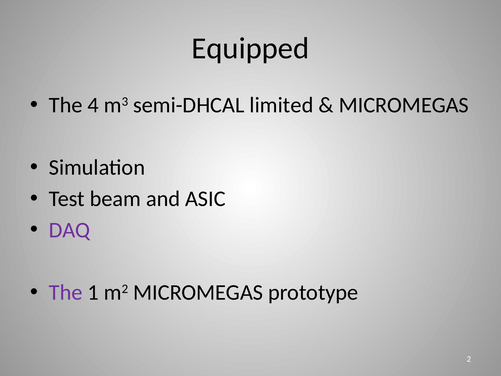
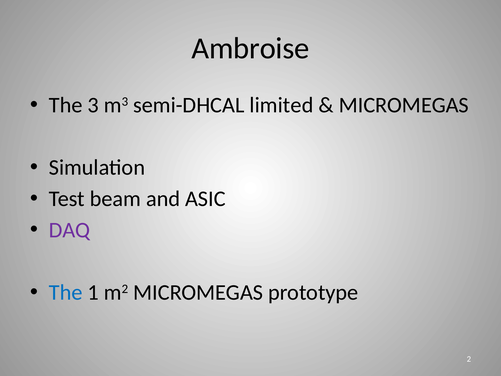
Equipped: Equipped -> Ambroise (251, 48)
4: 4 -> 3 (93, 105)
The colour: purple -> blue (66, 292)
